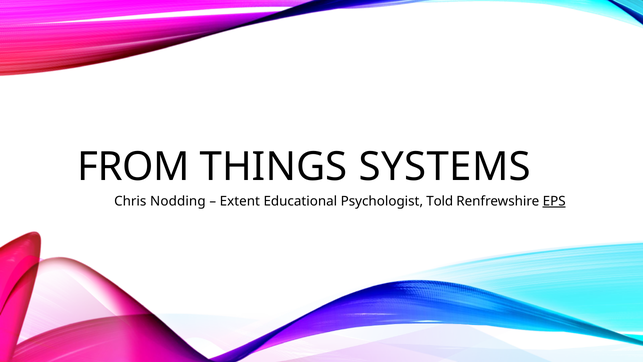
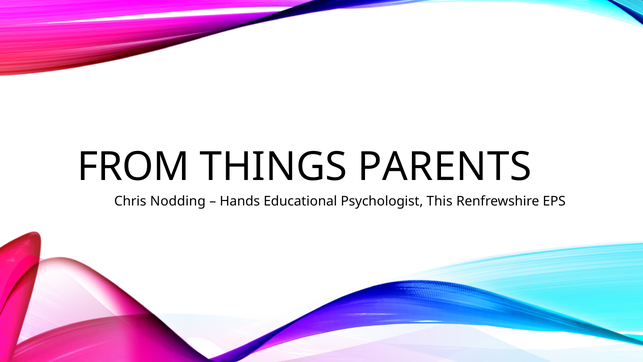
SYSTEMS: SYSTEMS -> PARENTS (445, 167)
Extent: Extent -> Hands (240, 201)
Told: Told -> This (440, 201)
EPS underline: present -> none (554, 201)
